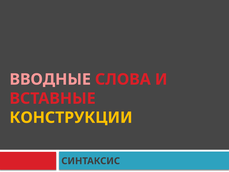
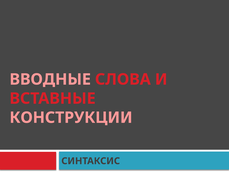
КОНСТРУКЦИИ colour: yellow -> pink (71, 117)
